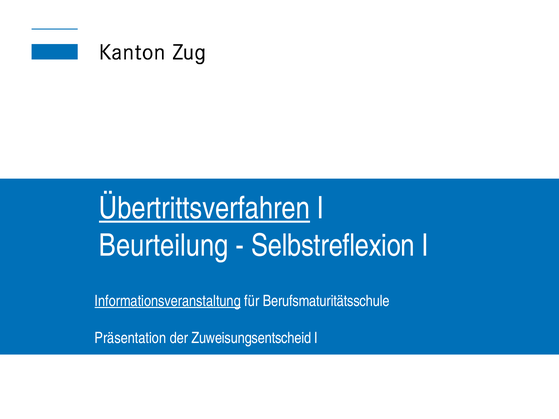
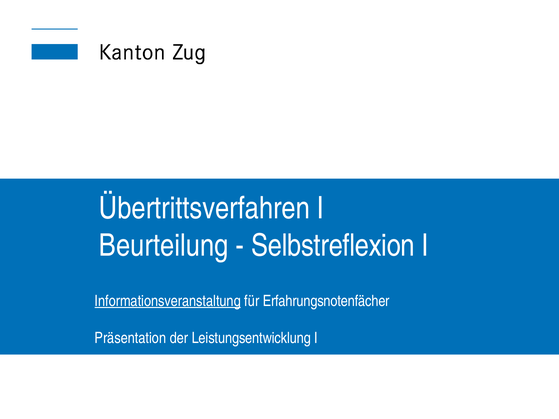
Übertrittsverfahren underline: present -> none (204, 208)
Berufsmaturitätsschule: Berufsmaturitätsschule -> Erfahrungsnotenfächer (326, 301)
Zuweisungsentscheid: Zuweisungsentscheid -> Leistungsentwicklung (251, 338)
